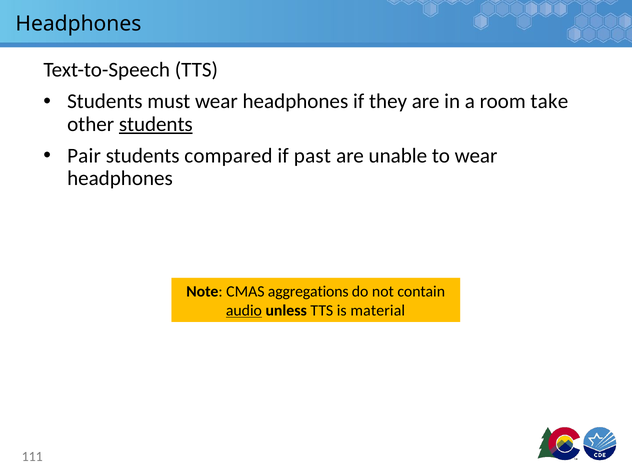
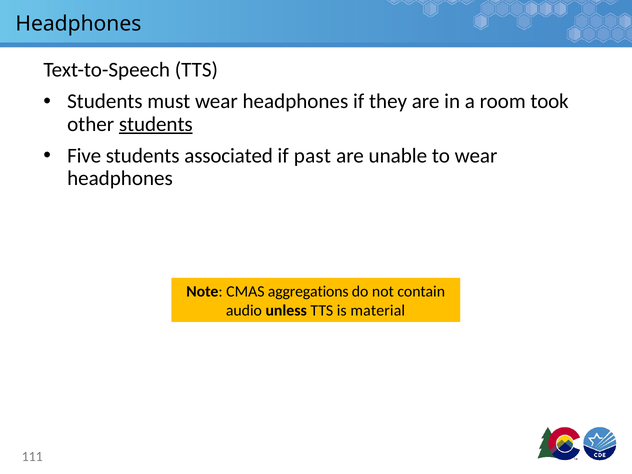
take: take -> took (550, 101)
Pair: Pair -> Five (84, 156)
compared: compared -> associated (229, 156)
audio underline: present -> none (244, 310)
